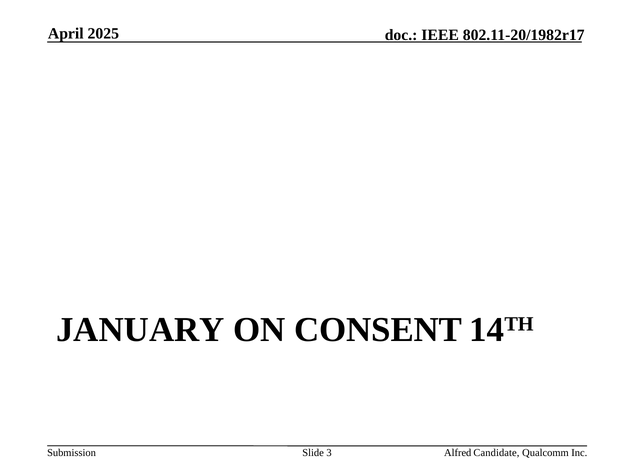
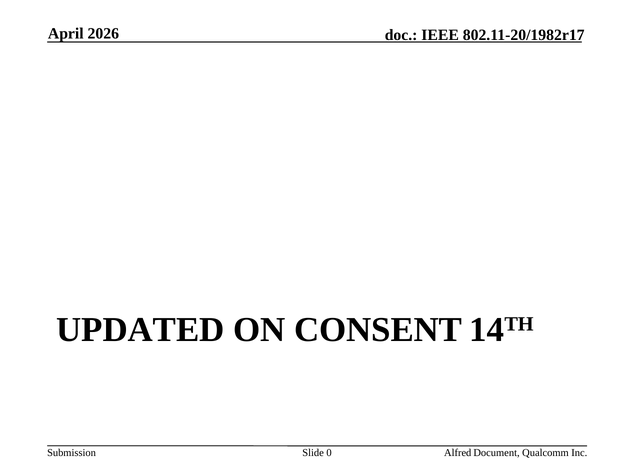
2025: 2025 -> 2026 (103, 33)
JANUARY: JANUARY -> UPDATED (140, 330)
3: 3 -> 0 (329, 452)
Candidate: Candidate -> Document (497, 452)
